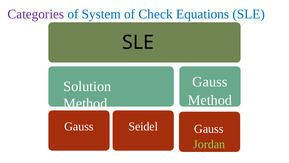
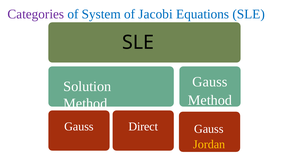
of Check: Check -> Jacobi (156, 14)
Seidel: Seidel -> Direct (143, 126)
Jordan colour: light green -> yellow (209, 144)
